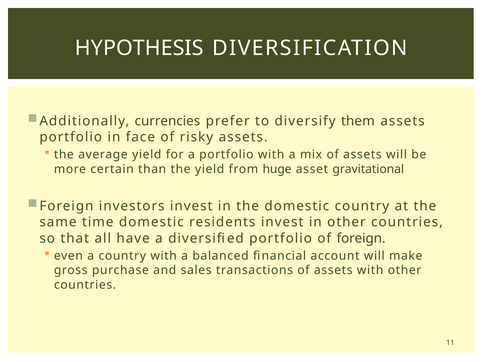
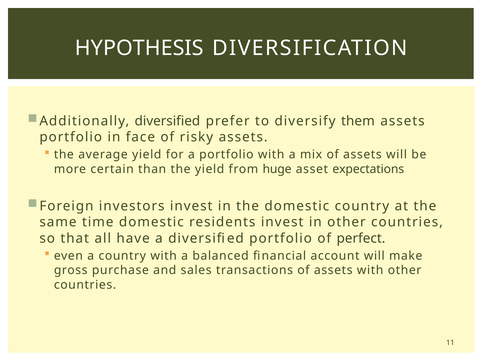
Additionally currencies: currencies -> diversified (167, 121)
gravitational: gravitational -> expectations (368, 169)
of foreign: foreign -> perfect (361, 238)
